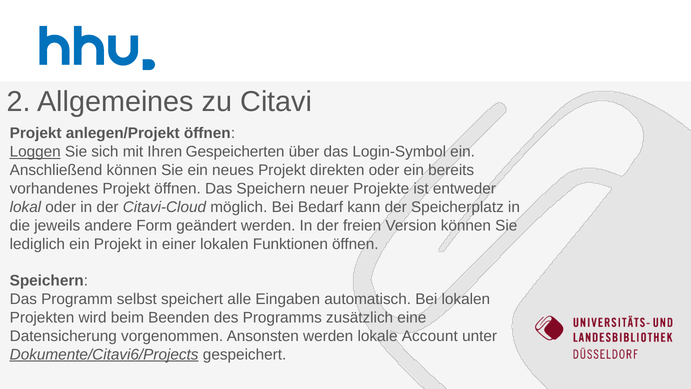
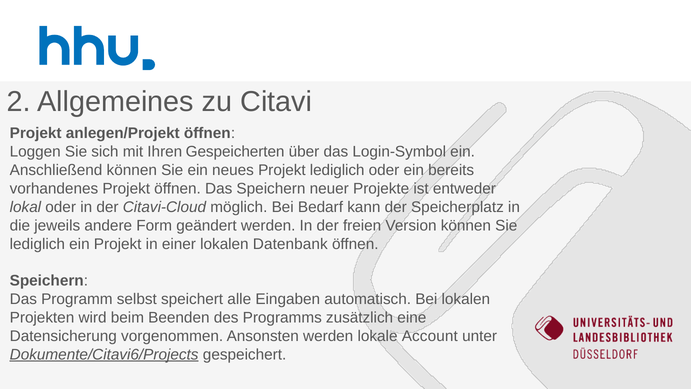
Loggen underline: present -> none (35, 152)
Projekt direkten: direkten -> lediglich (337, 170)
Funktionen: Funktionen -> Datenbank (290, 244)
